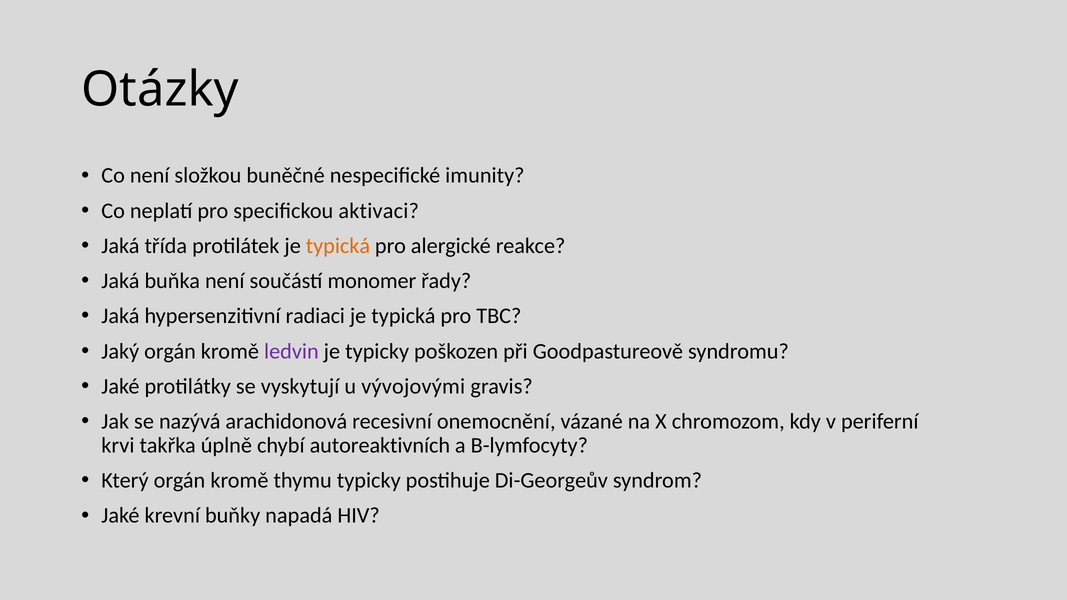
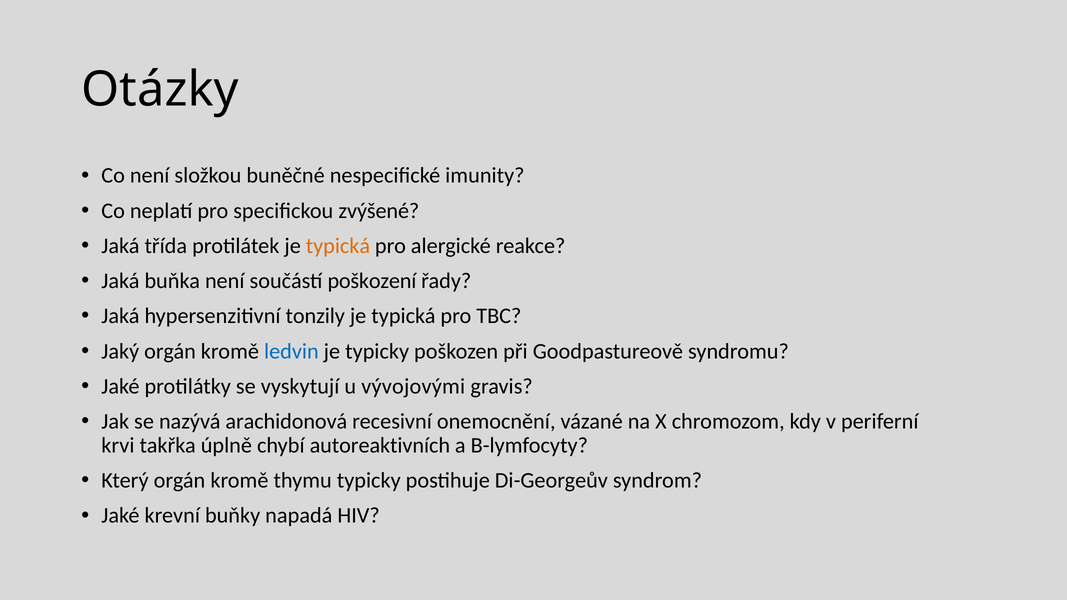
aktivaci: aktivaci -> zvýšené (379, 211)
monomer: monomer -> poškození (372, 281)
radiaci: radiaci -> tonzily (315, 316)
ledvin colour: purple -> blue (291, 351)
